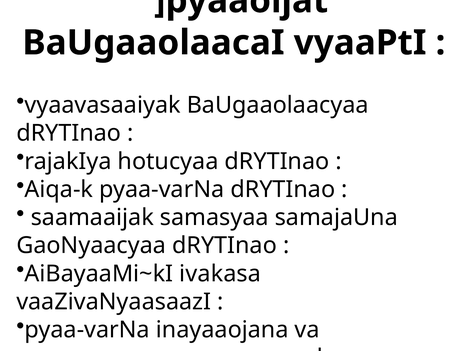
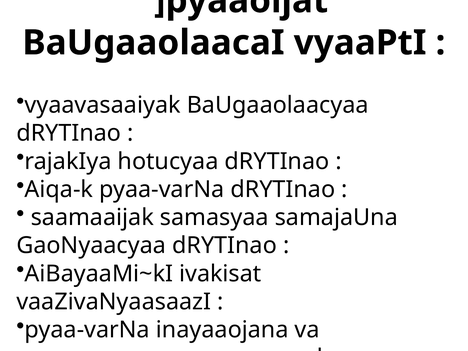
ivakasa: ivakasa -> ivakisat (220, 274)
